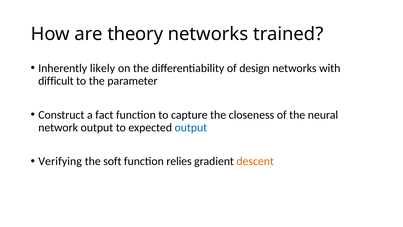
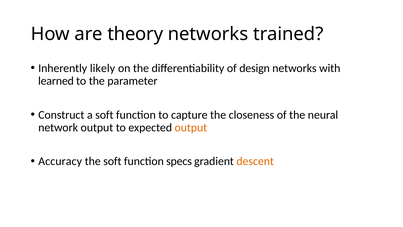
difficult: difficult -> learned (56, 81)
a fact: fact -> soft (104, 115)
output colour: blue -> orange (191, 127)
Verifying: Verifying -> Accuracy (60, 161)
relies: relies -> specs (179, 161)
